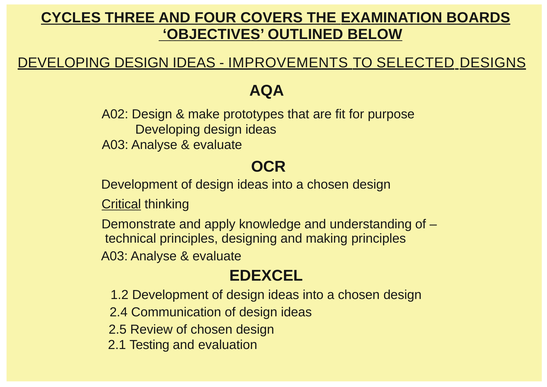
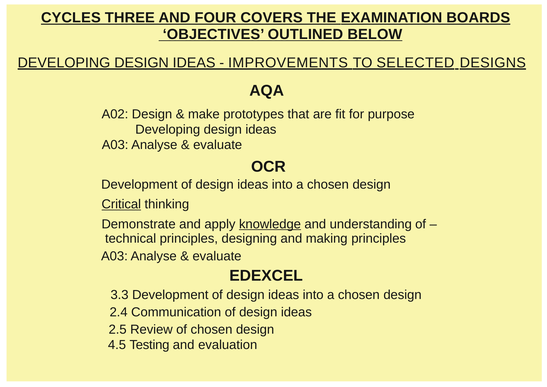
knowledge underline: none -> present (270, 224)
1.2: 1.2 -> 3.3 (120, 295)
2.1: 2.1 -> 4.5 (117, 345)
